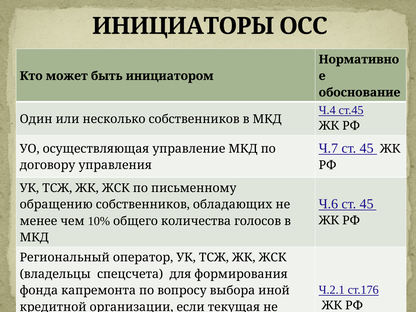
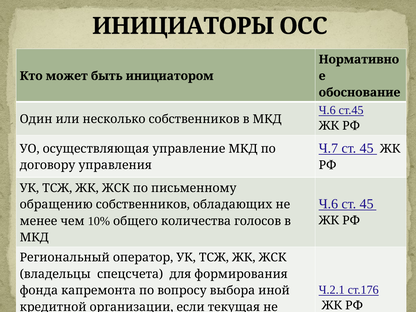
Ч.4: Ч.4 -> Ч.6 (327, 110)
